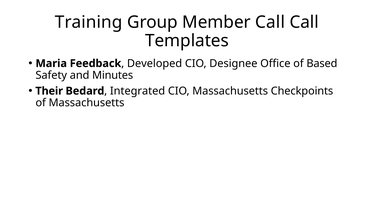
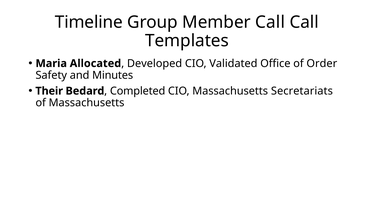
Training: Training -> Timeline (89, 22)
Feedback: Feedback -> Allocated (95, 63)
Designee: Designee -> Validated (233, 63)
Based: Based -> Order (322, 63)
Integrated: Integrated -> Completed (138, 91)
Checkpoints: Checkpoints -> Secretariats (302, 91)
